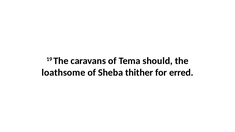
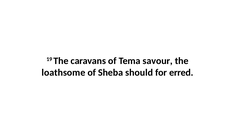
should: should -> savour (158, 61)
thither: thither -> should (139, 73)
